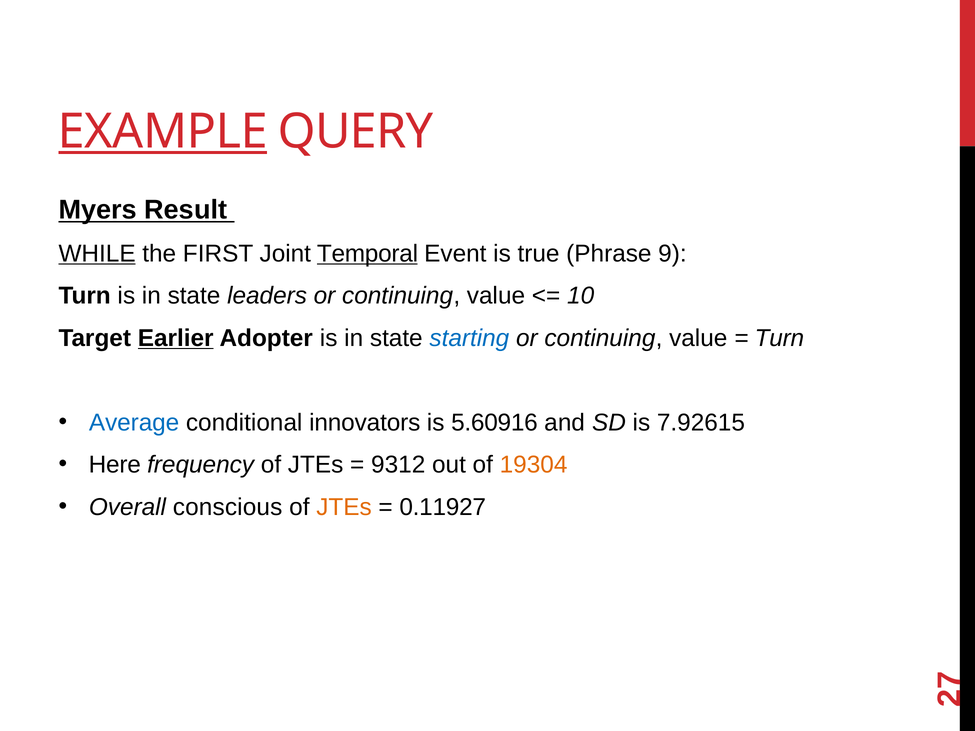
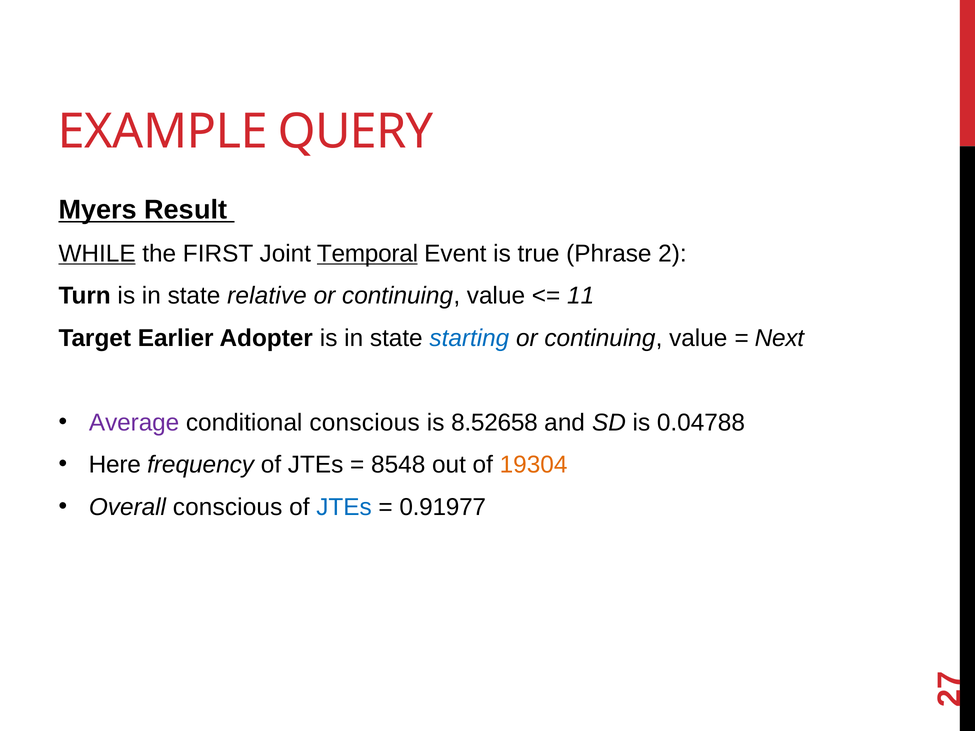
EXAMPLE underline: present -> none (163, 132)
Phrase 9: 9 -> 2 (672, 254)
leaders: leaders -> relative (267, 296)
10: 10 -> 11 (581, 296)
Earlier underline: present -> none (176, 338)
Turn: Turn -> Next (779, 338)
Average colour: blue -> purple (134, 423)
conditional innovators: innovators -> conscious (365, 423)
5.60916: 5.60916 -> 8.52658 (494, 423)
7.92615: 7.92615 -> 0.04788 (701, 423)
9312: 9312 -> 8548 (398, 465)
JTEs colour: orange -> blue (344, 507)
0.11927: 0.11927 -> 0.91977 (443, 507)
